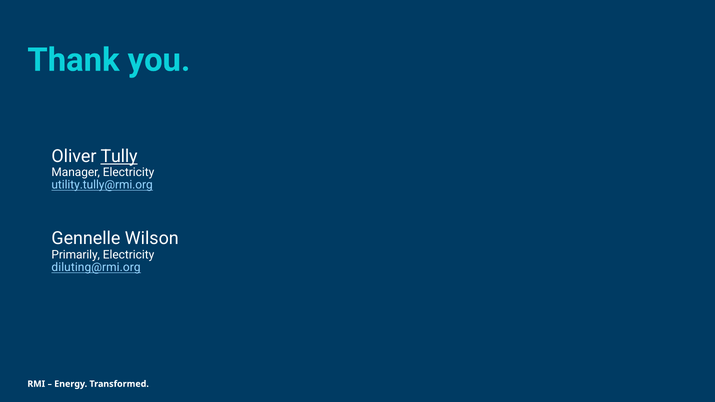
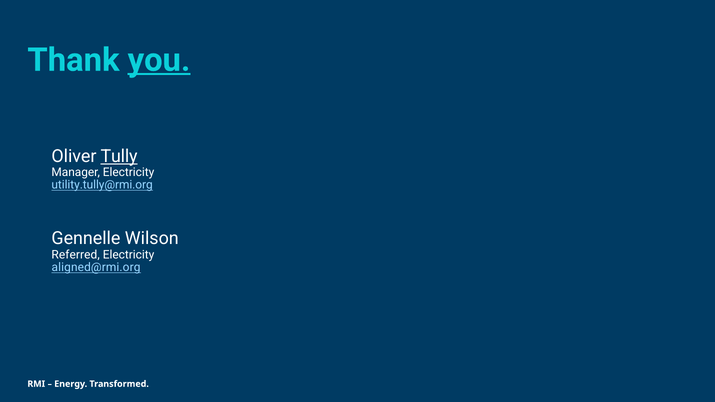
you underline: none -> present (159, 60)
Primarily: Primarily -> Referred (76, 255)
diluting@rmi.org: diluting@rmi.org -> aligned@rmi.org (96, 268)
